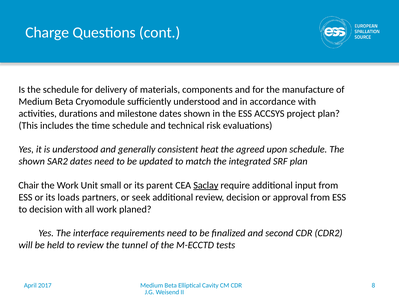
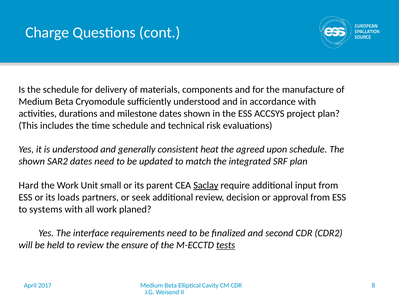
Chair: Chair -> Hard (29, 185)
to decision: decision -> systems (46, 209)
tunnel: tunnel -> ensure (135, 245)
tests underline: none -> present (226, 245)
